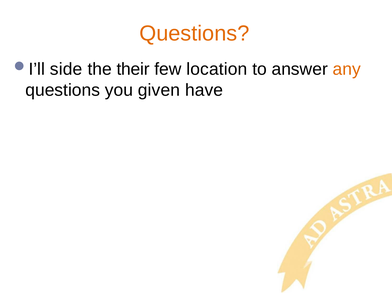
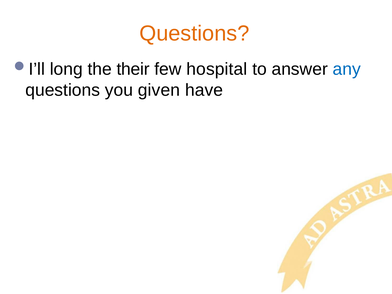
side: side -> long (66, 69)
location: location -> hospital (217, 69)
any colour: orange -> blue (347, 69)
